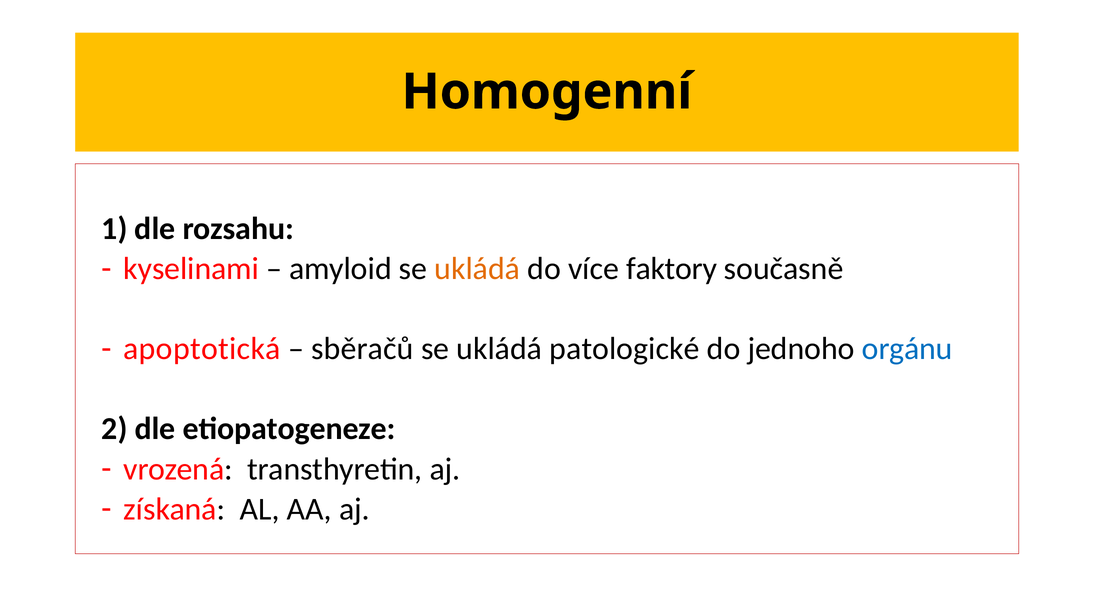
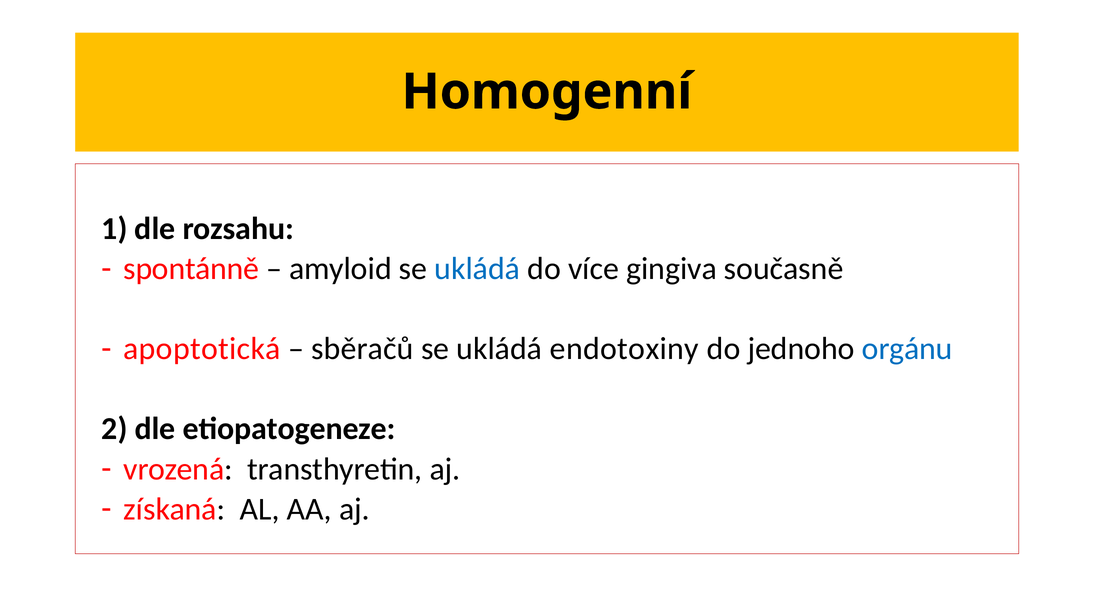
kyselinami: kyselinami -> spontánně (191, 269)
ukládá colour: orange -> blue (477, 269)
faktory: faktory -> gingiva (672, 269)
patologické: patologické -> endotoxiny (624, 349)
